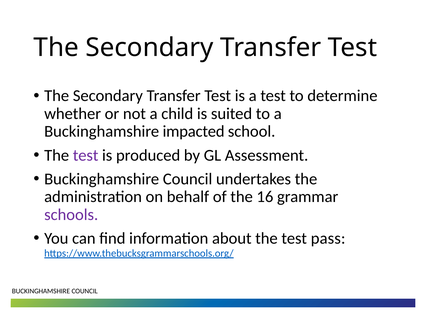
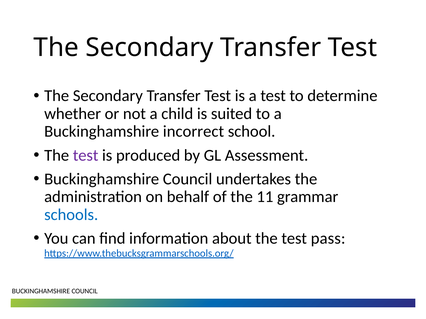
impacted: impacted -> incorrect (193, 132)
16: 16 -> 11 (265, 197)
schools colour: purple -> blue (71, 215)
